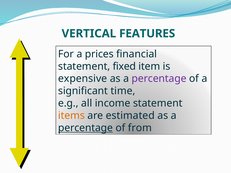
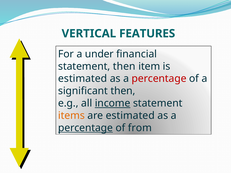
prices: prices -> under (99, 54)
statement fixed: fixed -> then (124, 66)
expensive: expensive -> estimated (83, 79)
percentage colour: purple -> red (159, 79)
significant time: time -> then (123, 91)
income underline: none -> present (113, 103)
